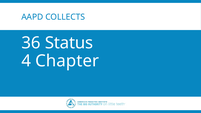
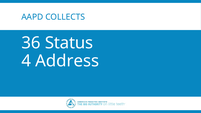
Chapter: Chapter -> Address (67, 61)
